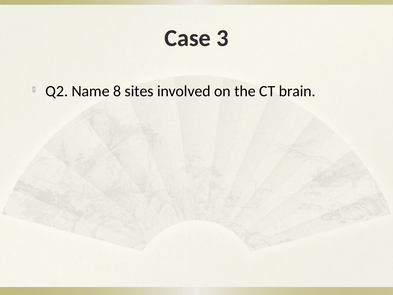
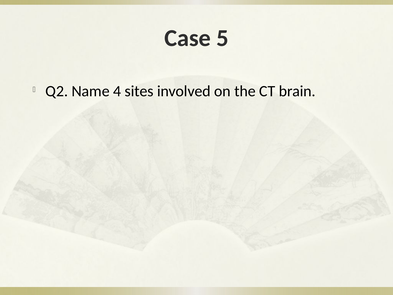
3: 3 -> 5 (222, 38)
8: 8 -> 4 (117, 91)
